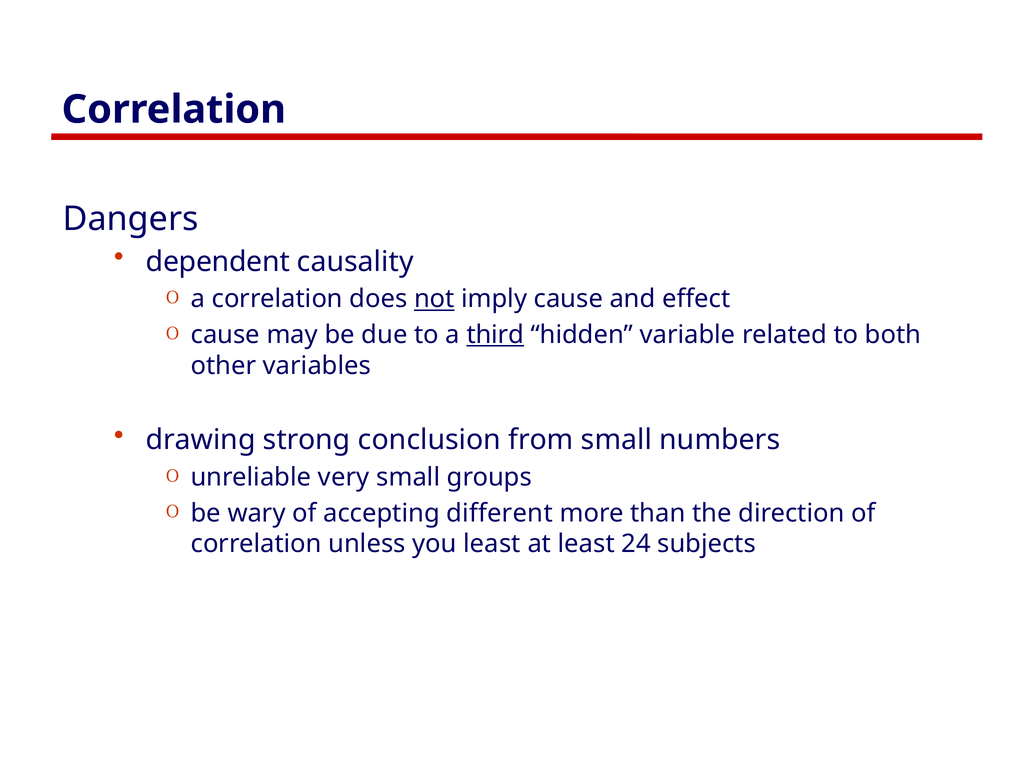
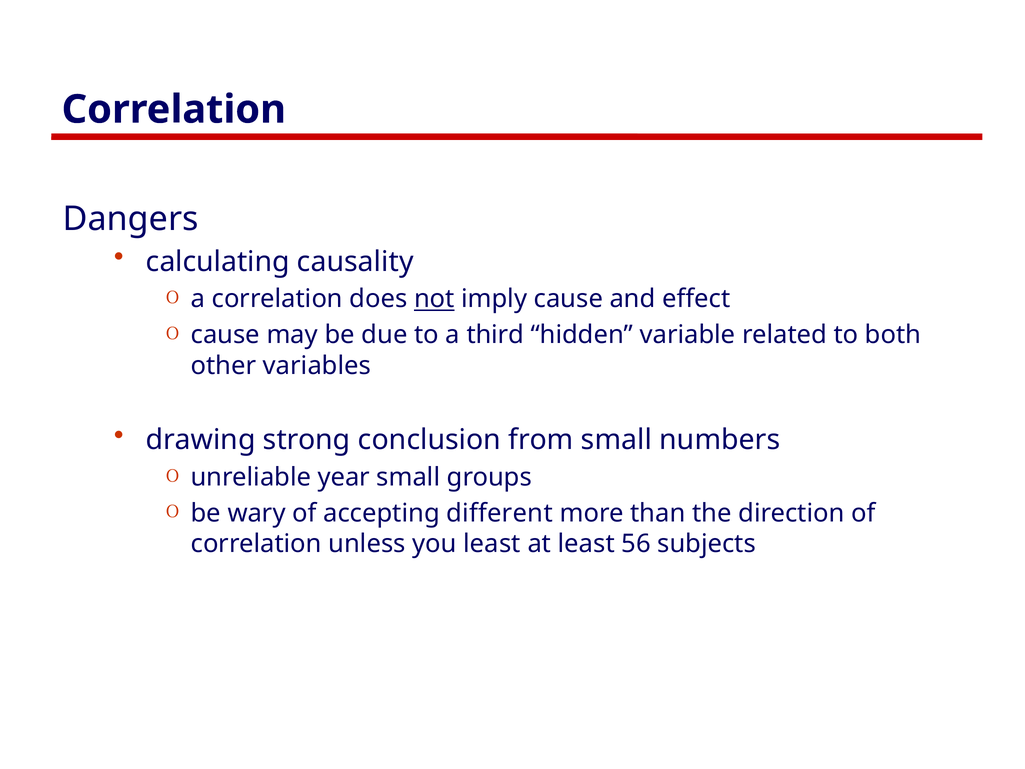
dependent: dependent -> calculating (218, 262)
third underline: present -> none (495, 335)
very: very -> year (344, 477)
24: 24 -> 56 (636, 544)
